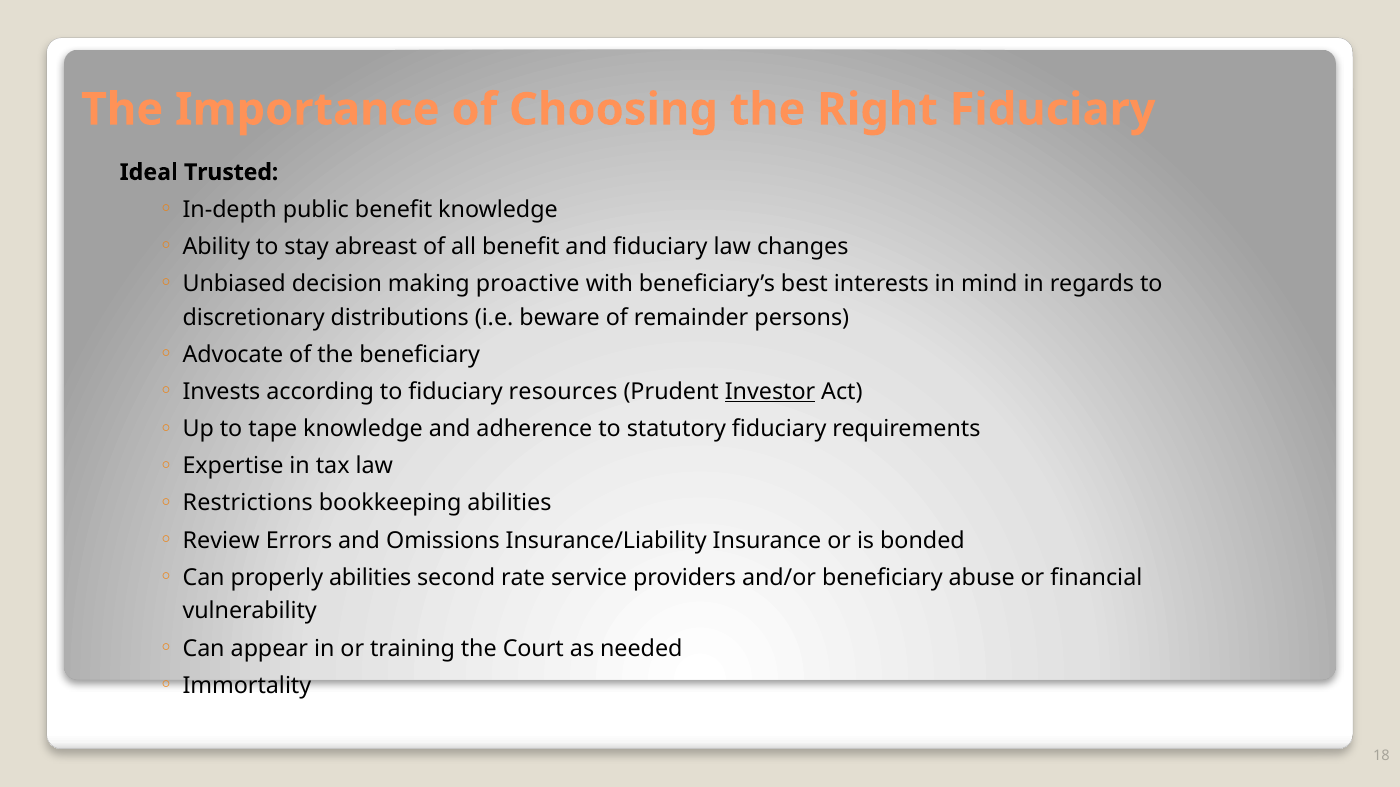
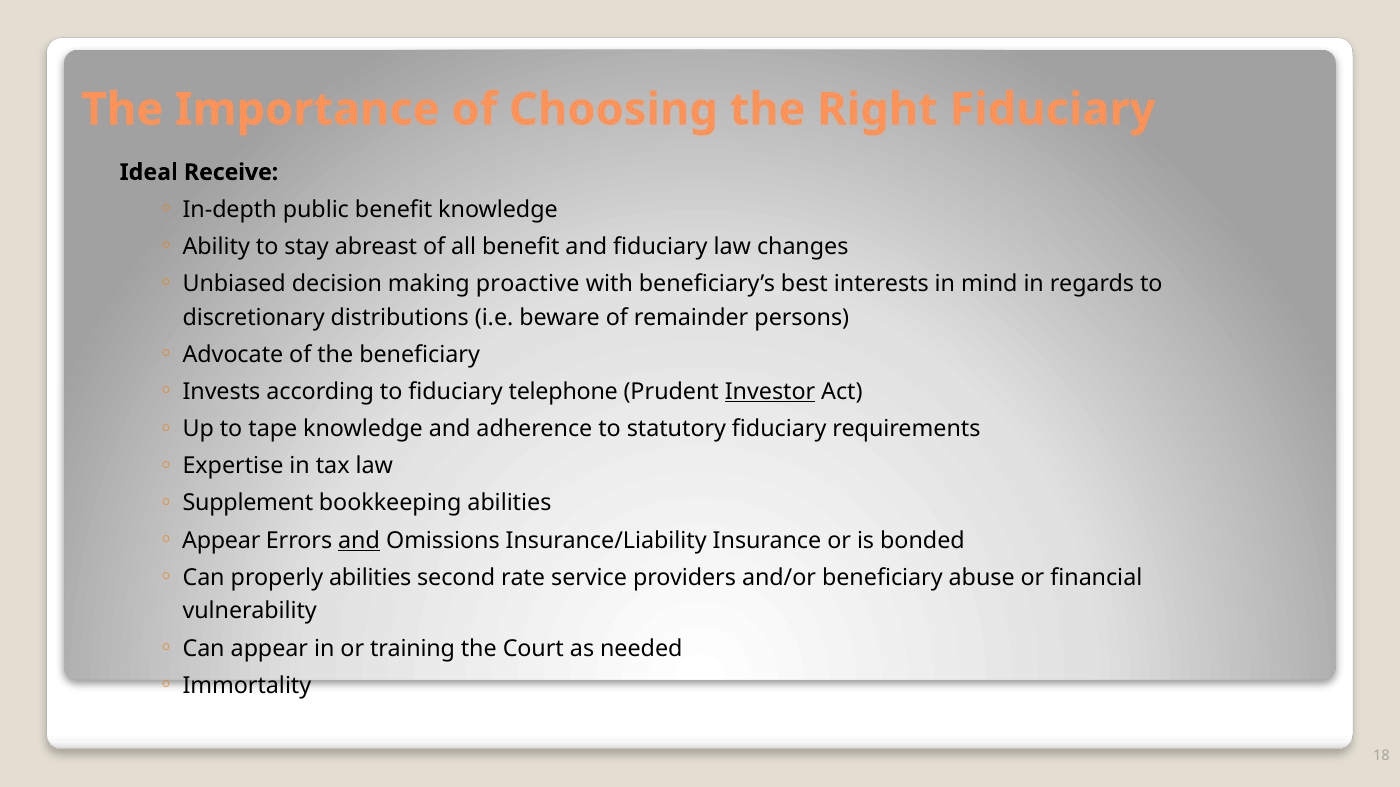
Trusted: Trusted -> Receive (231, 172)
resources: resources -> telephone (563, 392)
Restrictions: Restrictions -> Supplement (248, 504)
Review: Review -> Appear (221, 541)
and underline: none -> present (359, 541)
